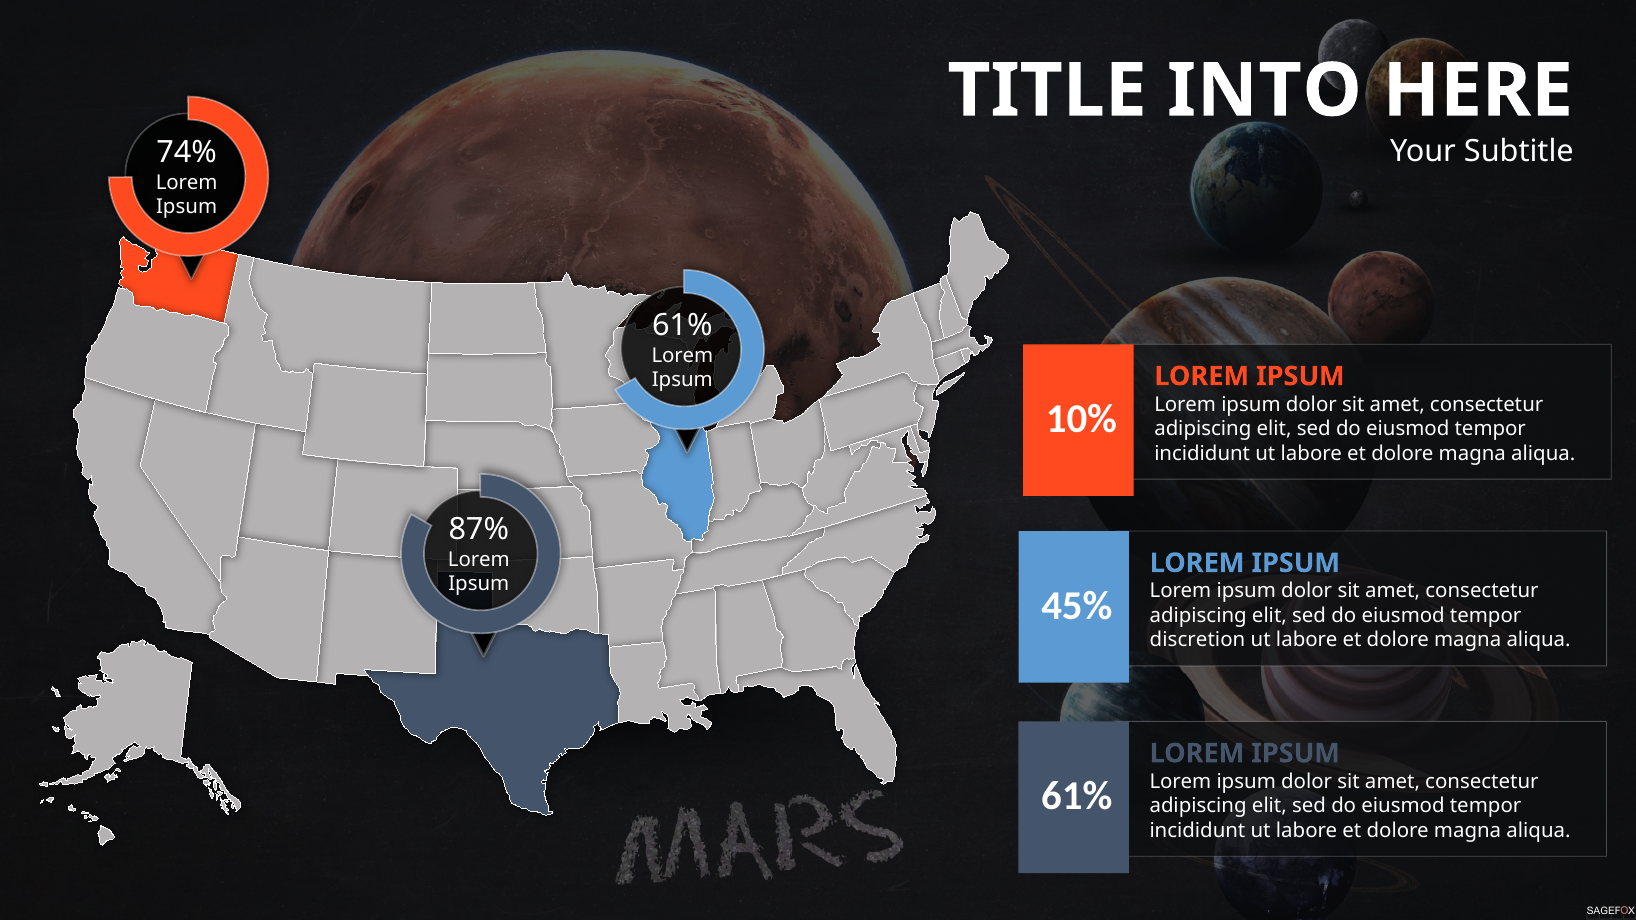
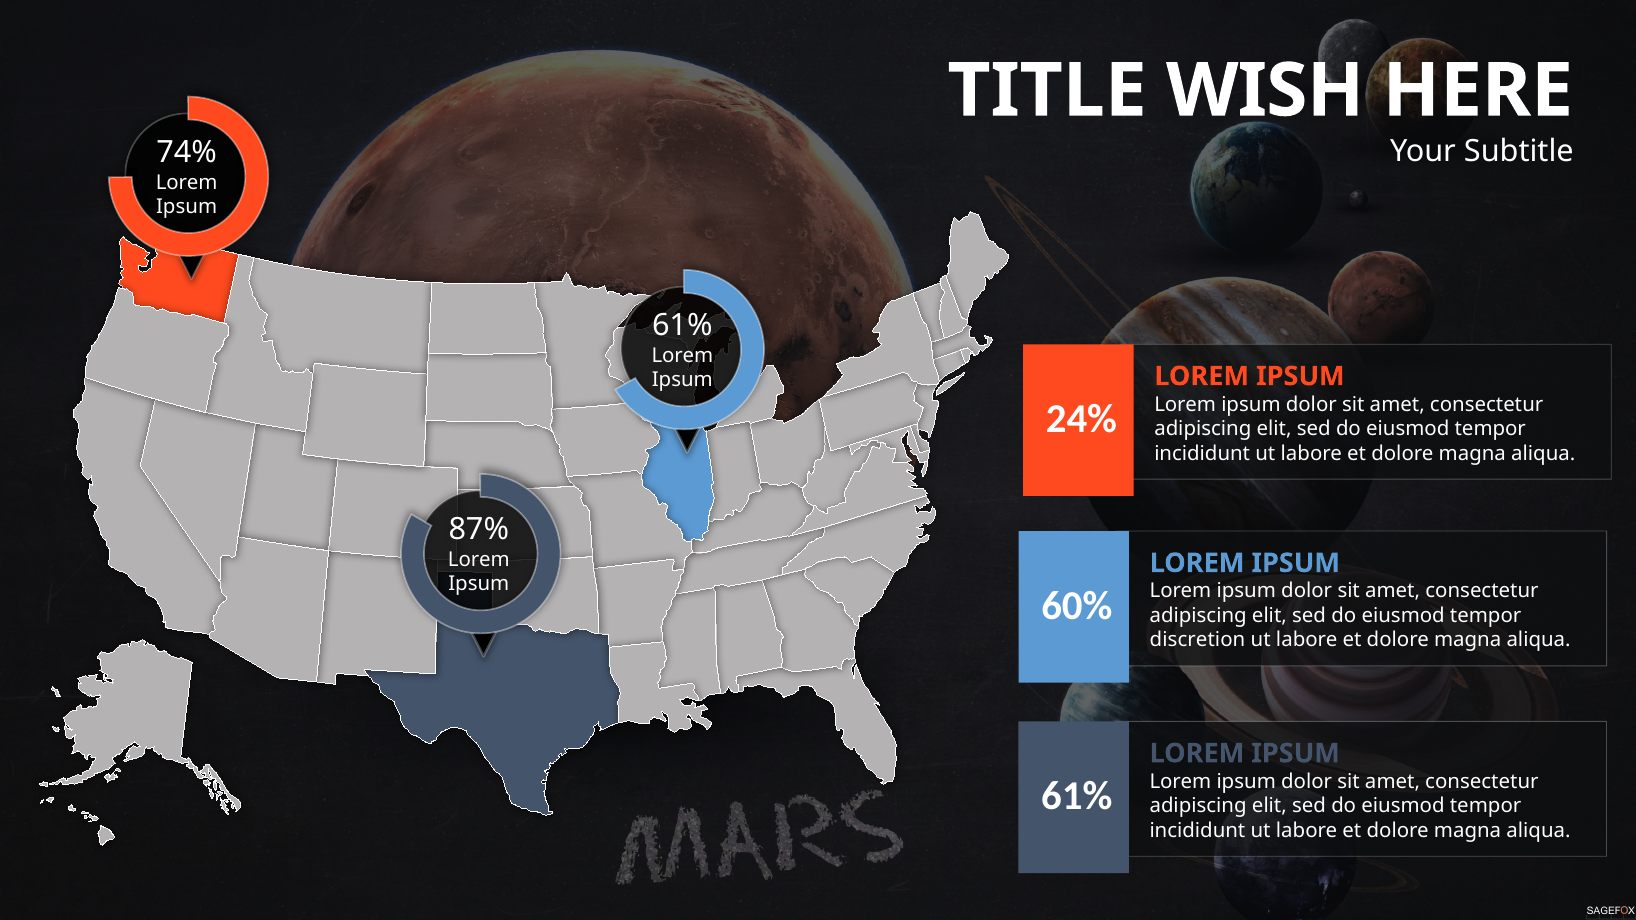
INTO: INTO -> WISH (1265, 91)
10%: 10% -> 24% (1081, 419)
45%: 45% -> 60% (1077, 606)
